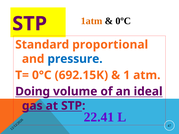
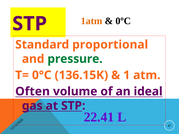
pressure colour: blue -> green (75, 59)
692.15K: 692.15K -> 136.15K (81, 75)
Doing: Doing -> Often (33, 92)
